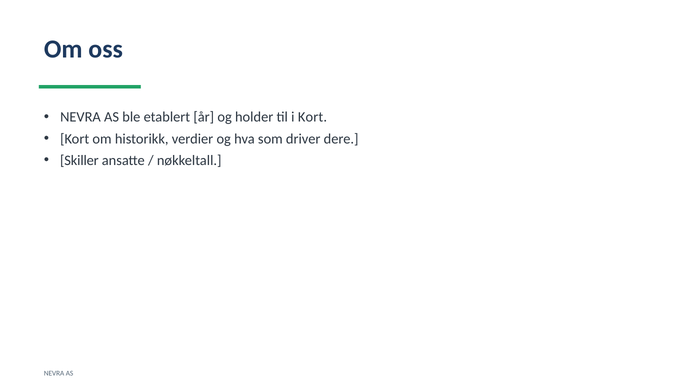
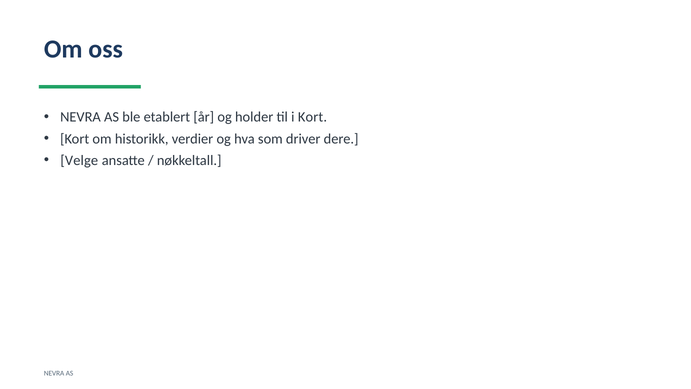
Skiller: Skiller -> Velge (79, 160)
